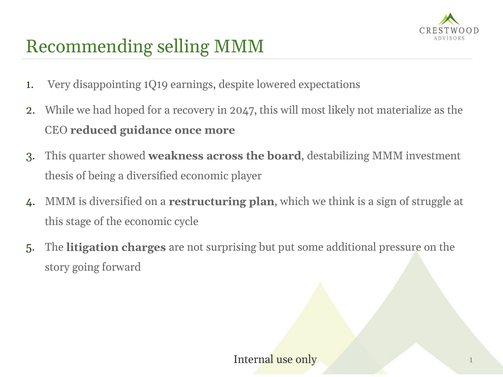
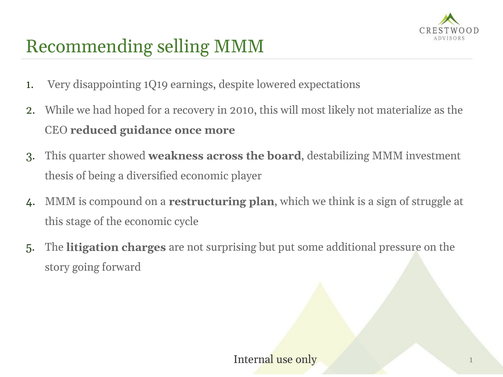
2047: 2047 -> 2010 (243, 110)
is diversified: diversified -> compound (116, 202)
